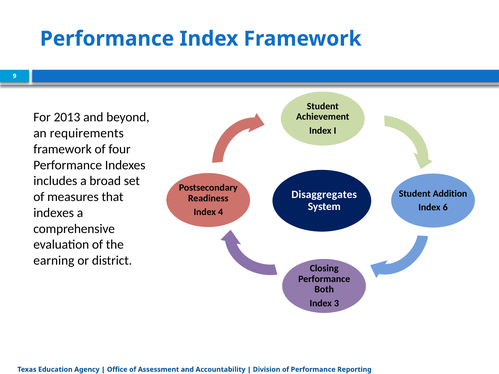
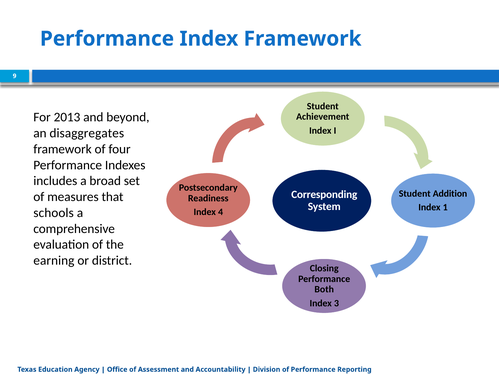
requirements: requirements -> disaggregates (87, 133)
Disaggregates: Disaggregates -> Corresponding (324, 195)
6: 6 -> 1 (445, 208)
indexes: indexes -> schools (54, 213)
